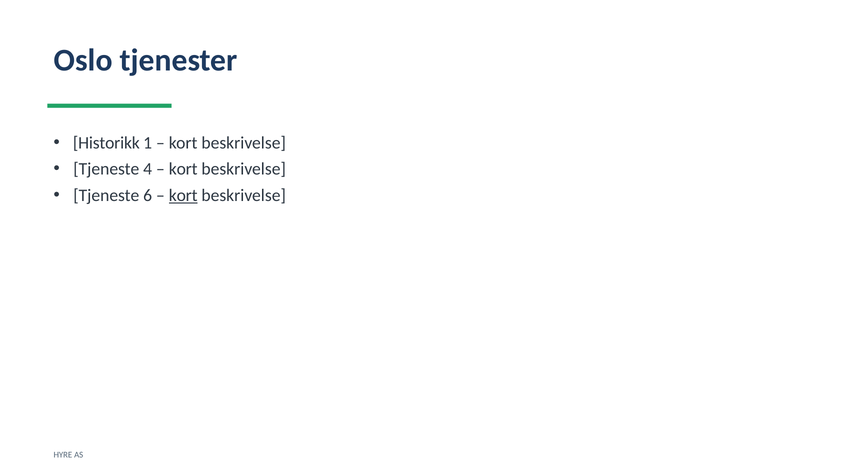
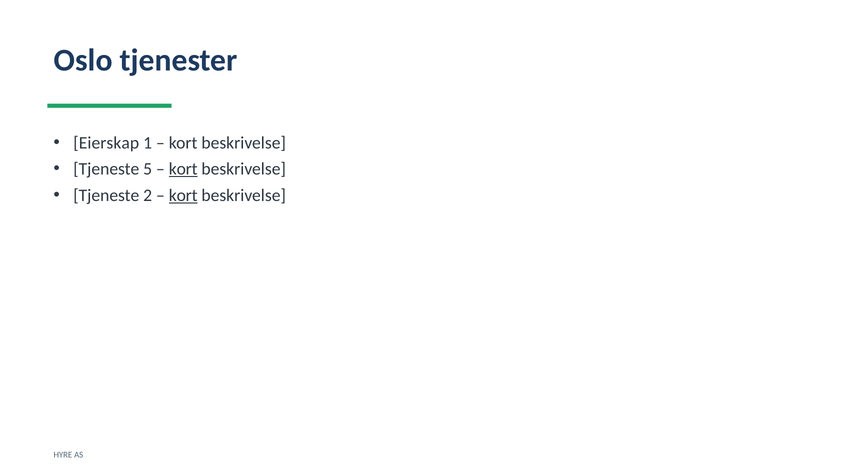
Historikk: Historikk -> Eierskap (106, 143)
4: 4 -> 5 (148, 169)
kort underline: none -> present (183, 169)
6: 6 -> 2 (148, 195)
